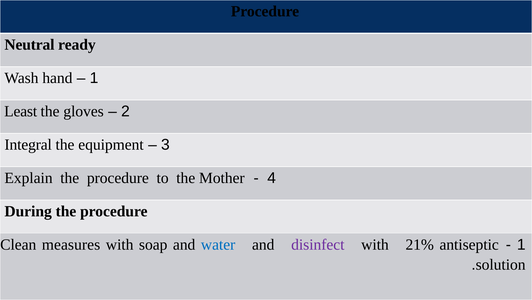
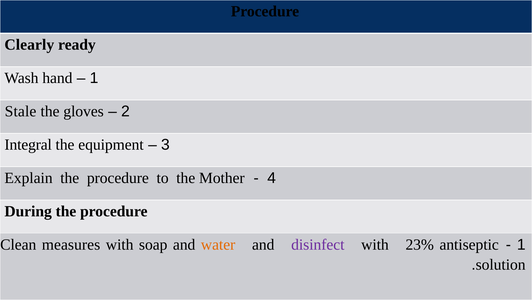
Neutral: Neutral -> Clearly (29, 45)
Least: Least -> Stale (21, 111)
water colour: blue -> orange (218, 244)
21%: 21% -> 23% (420, 244)
